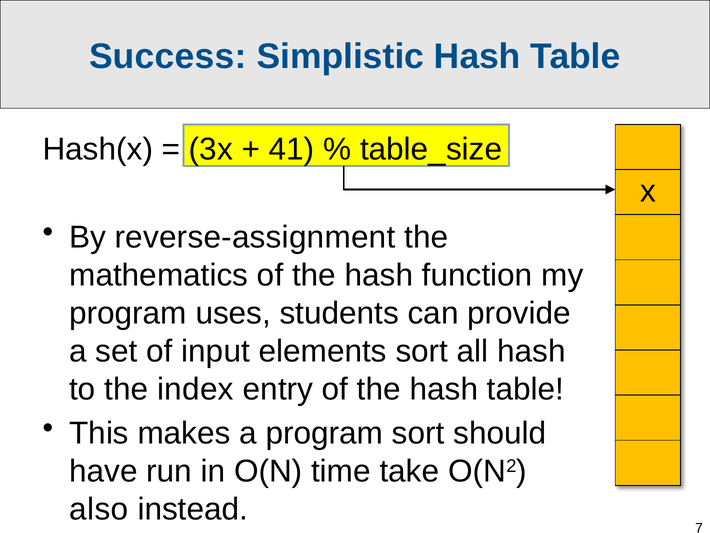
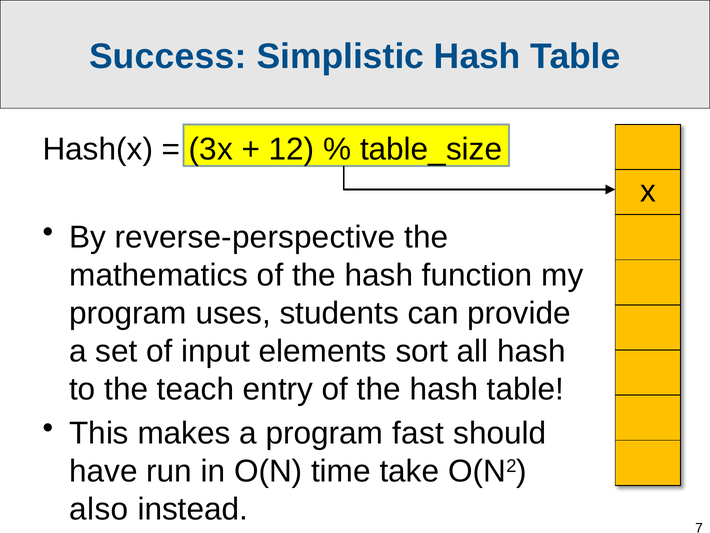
41: 41 -> 12 (292, 149)
reverse-assignment: reverse-assignment -> reverse-perspective (255, 237)
index: index -> teach (196, 389)
program sort: sort -> fast (418, 433)
